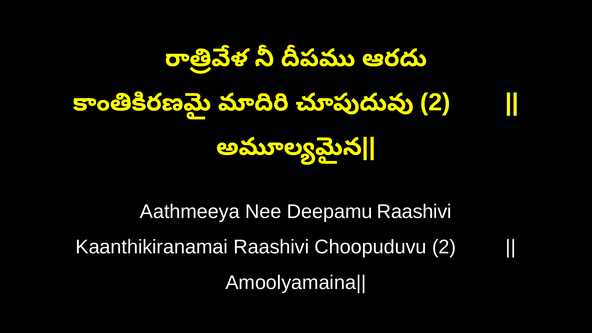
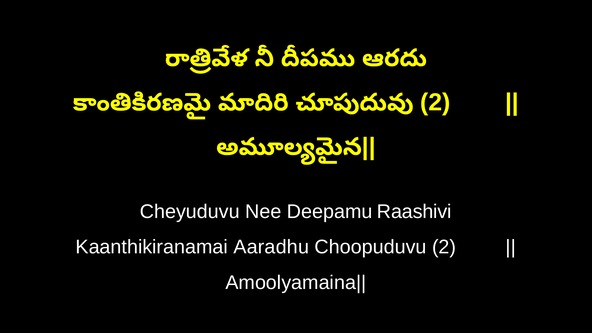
Aathmeeya: Aathmeeya -> Cheyuduvu (190, 212)
Kaanthikiranamai Raashivi: Raashivi -> Aaradhu (271, 247)
